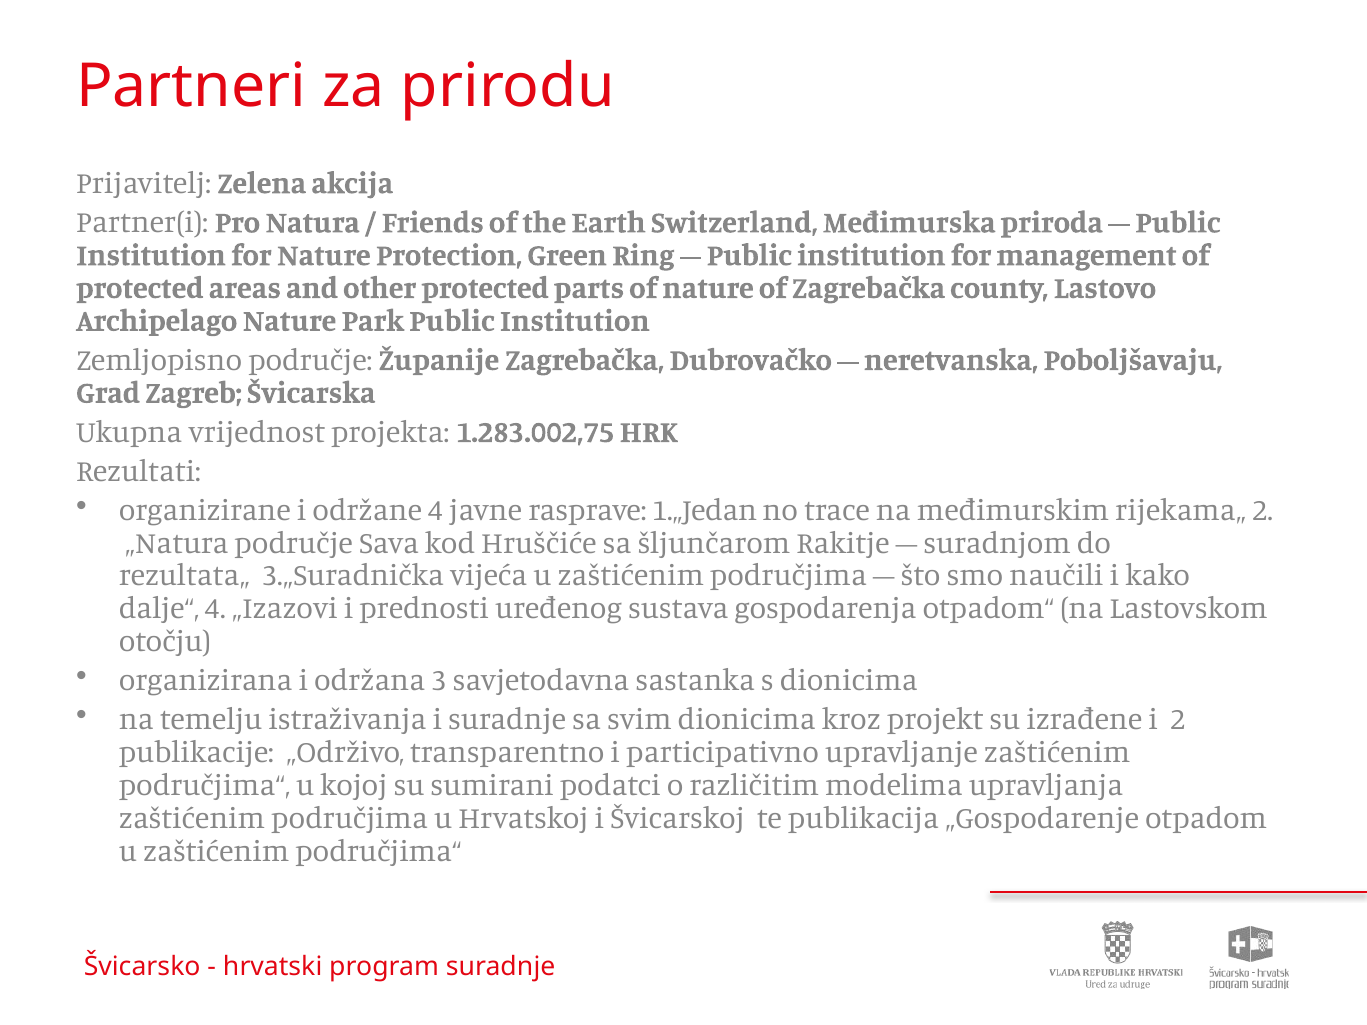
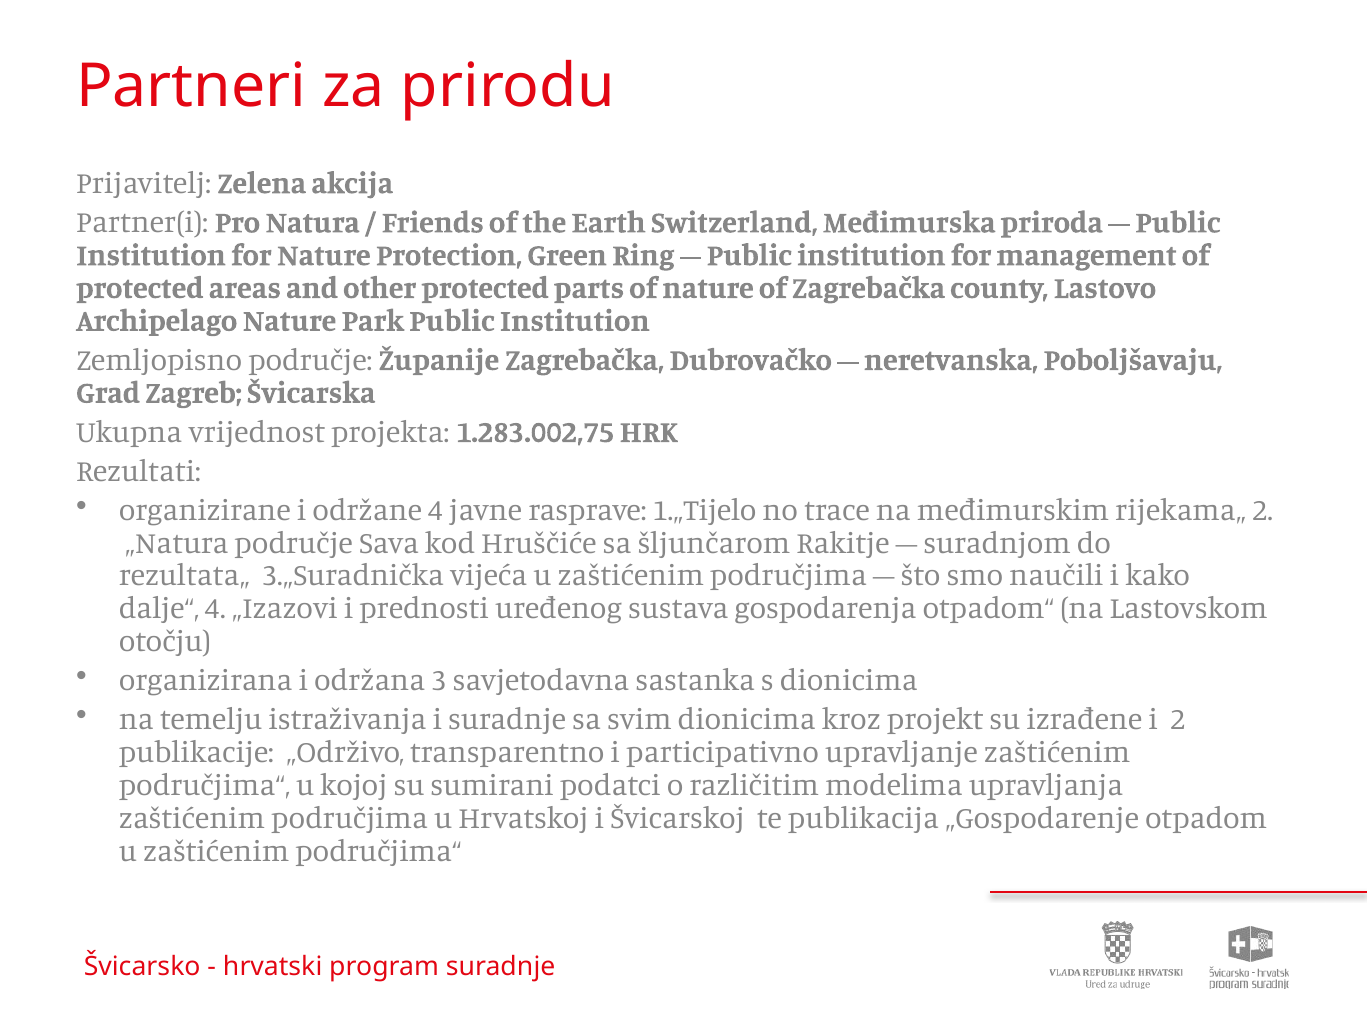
1.„Jedan: 1.„Jedan -> 1.„Tijelo (705, 511)
